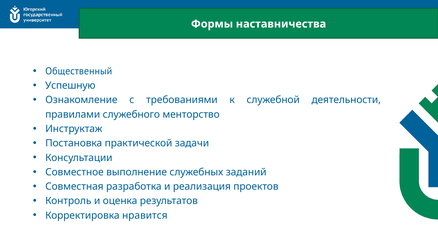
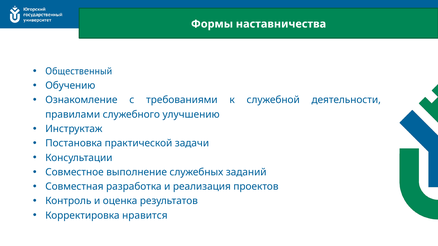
Успешную: Успешную -> Обучению (70, 86)
менторство: менторство -> улучшению (191, 115)
